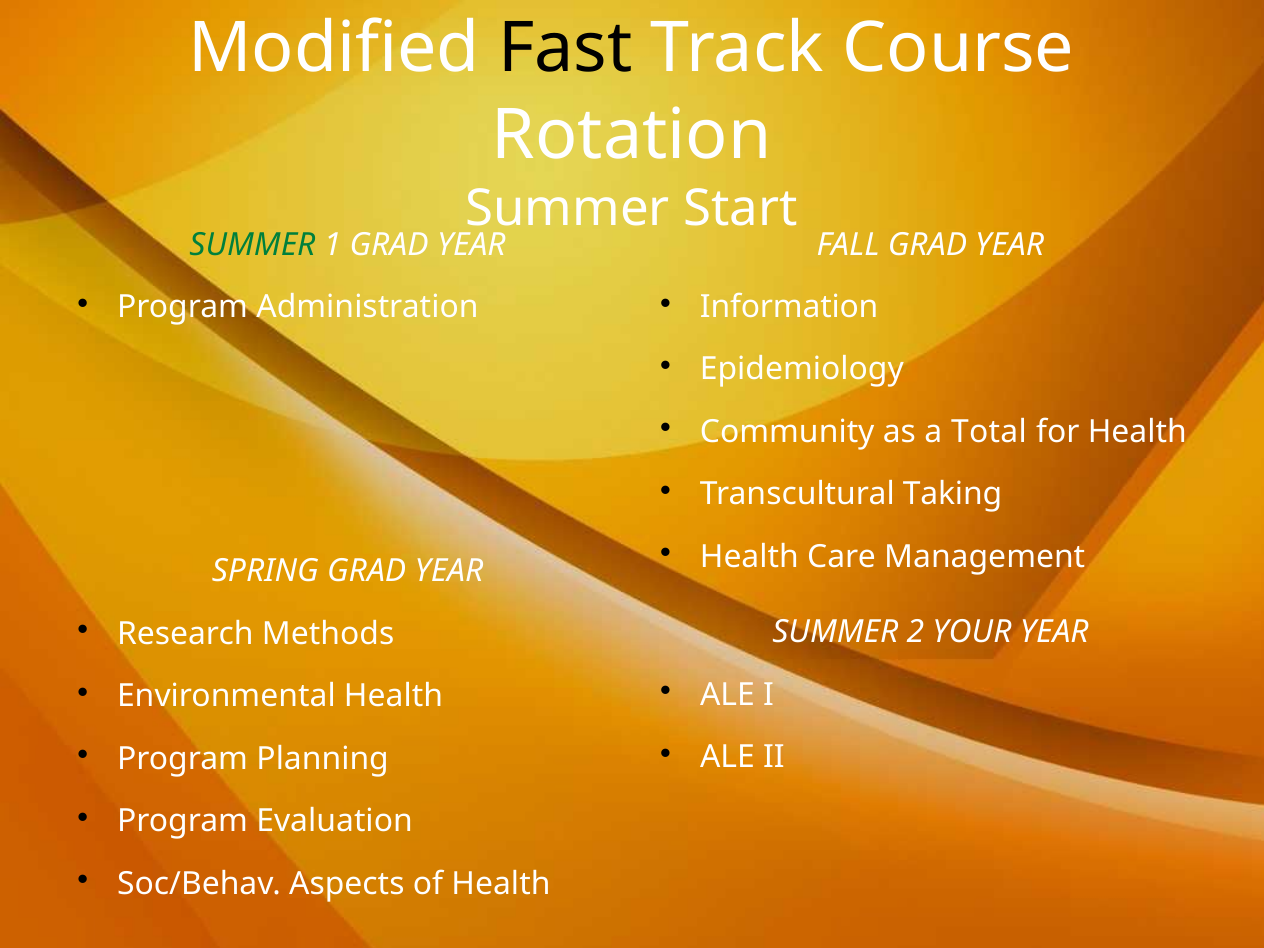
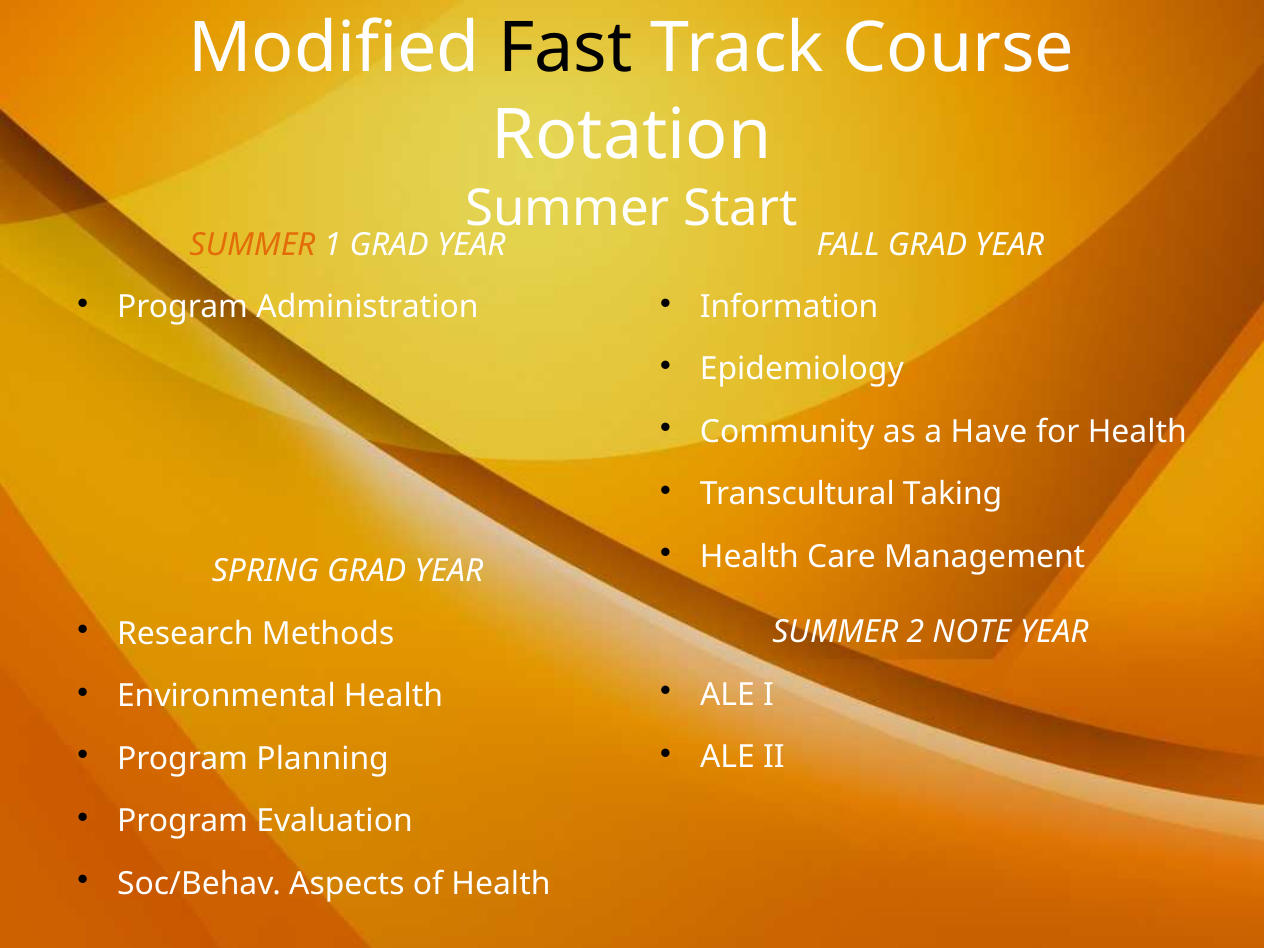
SUMMER colour: green -> orange (252, 245)
Total: Total -> Have (989, 432)
YOUR: YOUR -> NOTE (972, 632)
